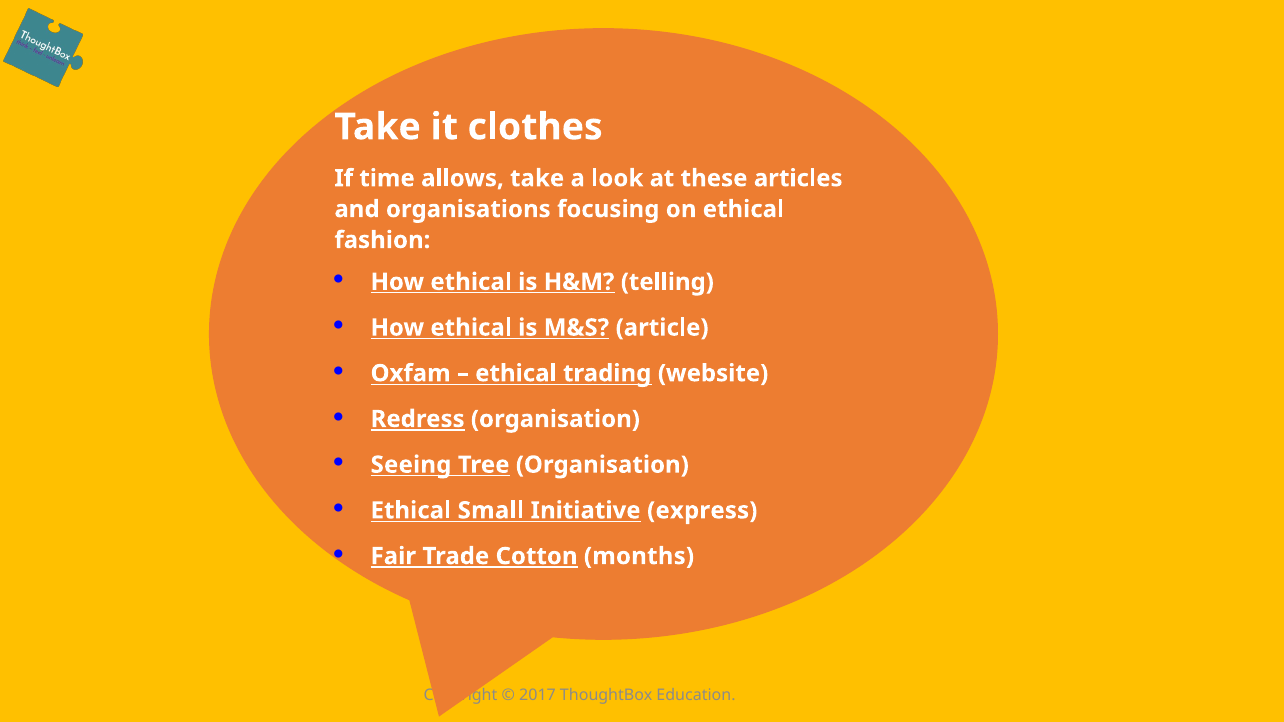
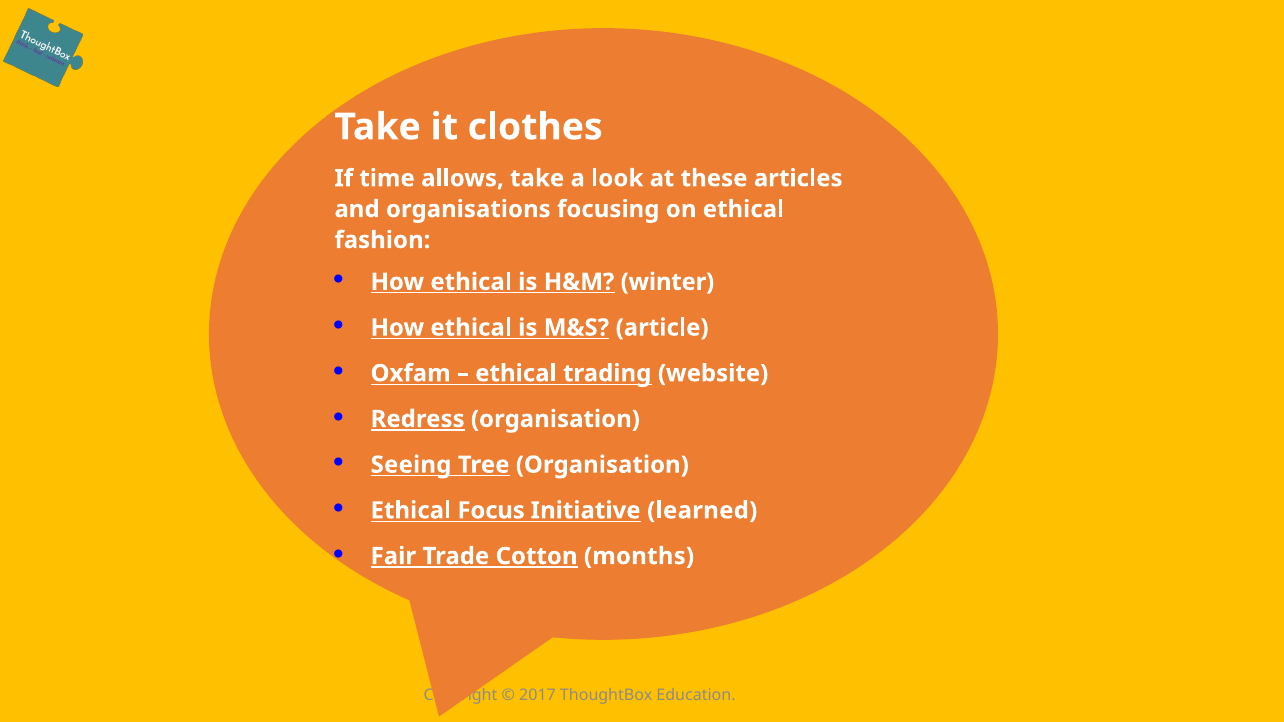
telling: telling -> winter (667, 282)
Small: Small -> Focus (491, 511)
express: express -> learned (702, 511)
